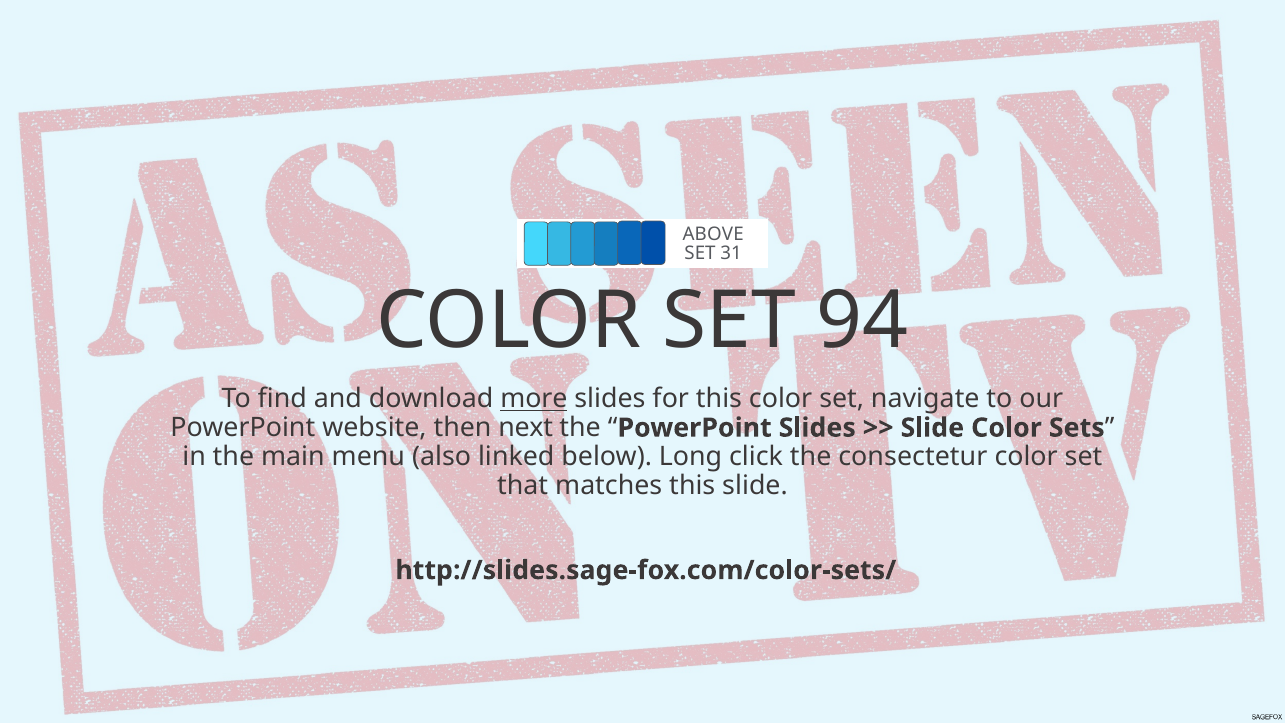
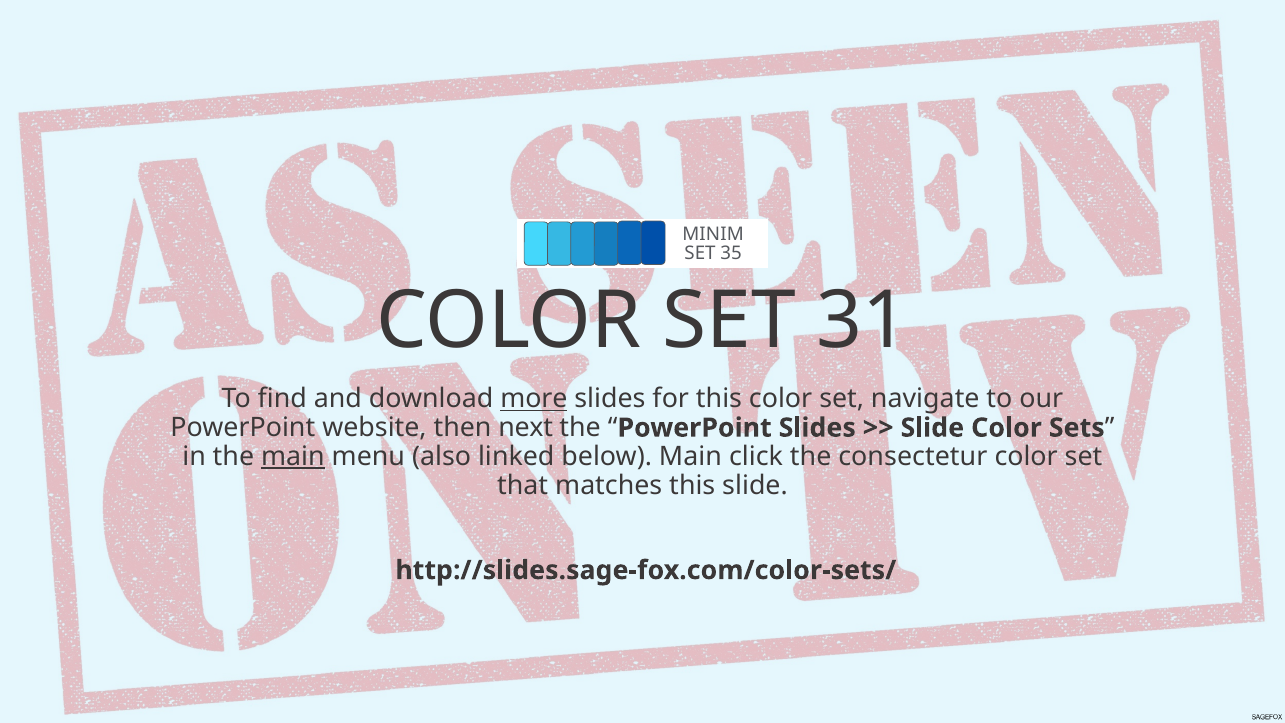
ABOVE: ABOVE -> MINIM (713, 235)
31: 31 -> 35 (731, 253)
94: 94 -> 31 (863, 321)
main underline: none -> present (293, 457)
below Long: Long -> Main (690, 457)
